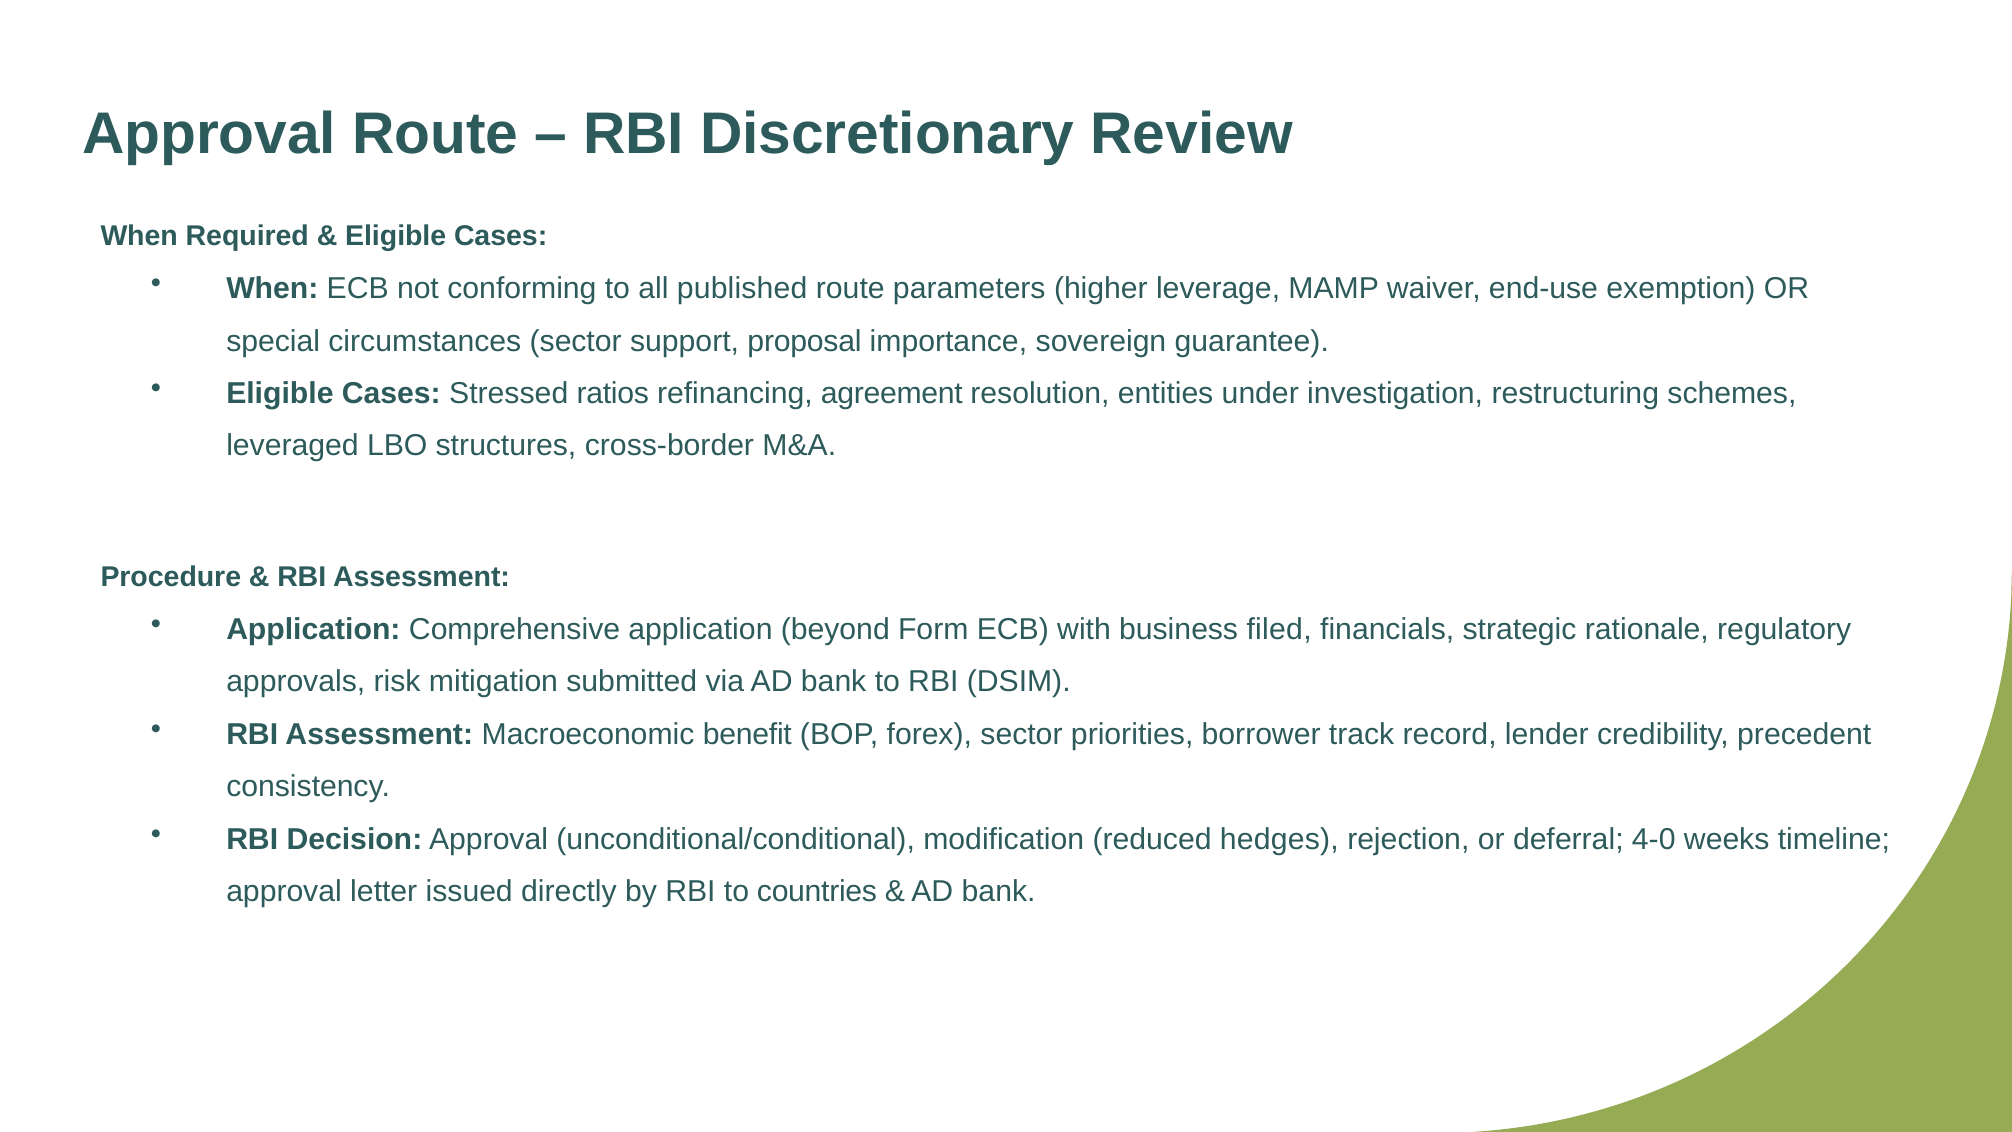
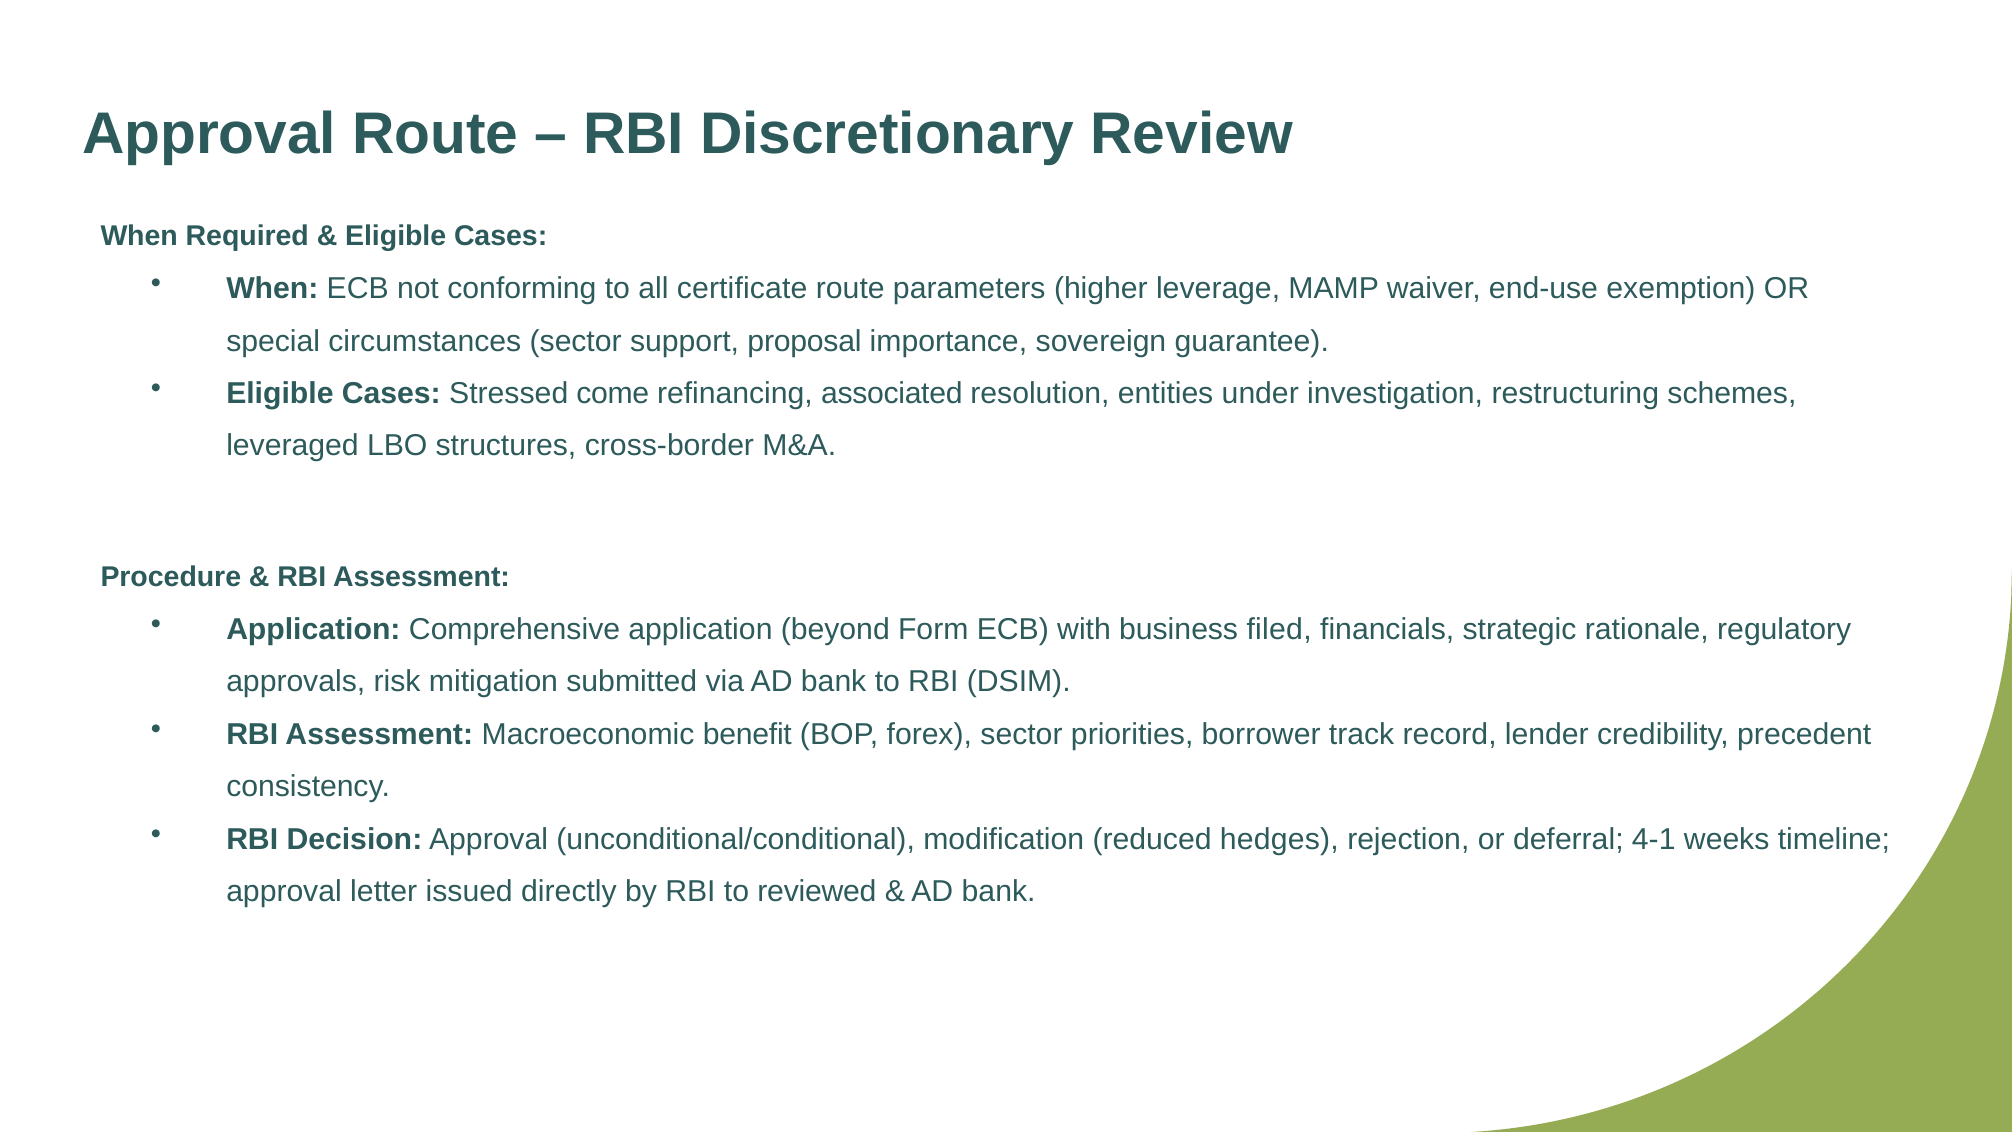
published: published -> certificate (742, 289)
ratios: ratios -> come (613, 393)
agreement: agreement -> associated (892, 393)
4-0: 4-0 -> 4-1 (1654, 839)
countries: countries -> reviewed (817, 891)
